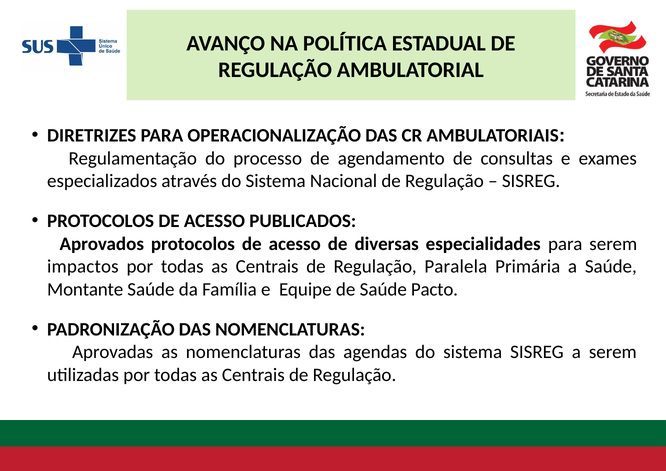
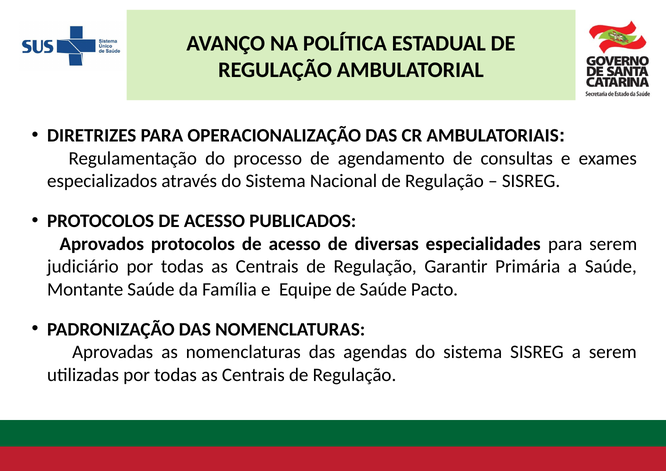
impactos: impactos -> judiciário (83, 267)
Paralela: Paralela -> Garantir (456, 267)
